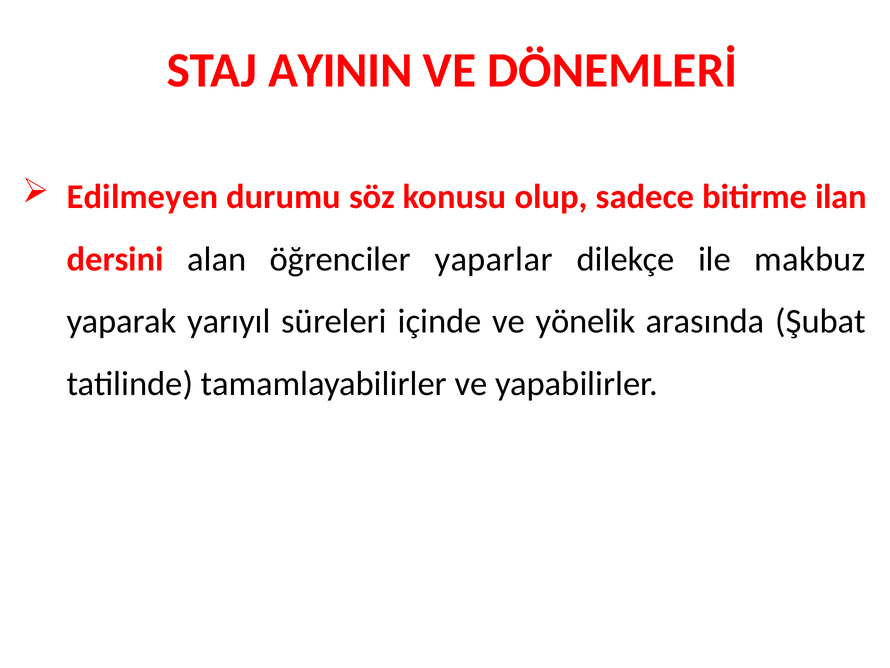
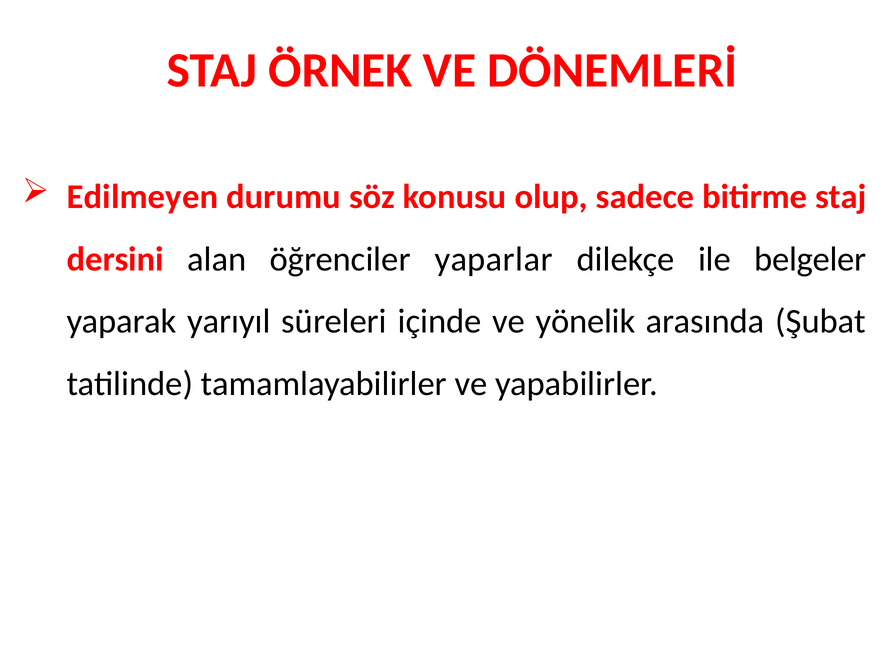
AYININ: AYININ -> ÖRNEK (340, 70)
bitirme ilan: ilan -> staj (841, 197)
makbuz: makbuz -> belgeler (810, 259)
